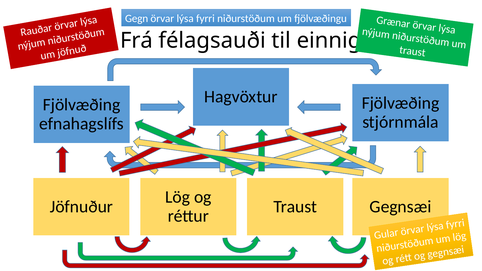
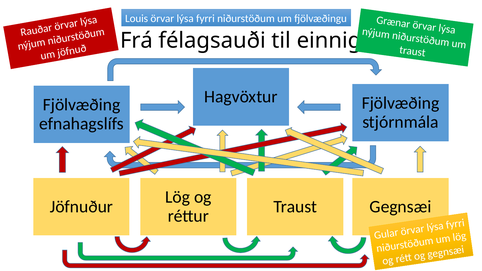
Gegn: Gegn -> Louis (137, 18)
